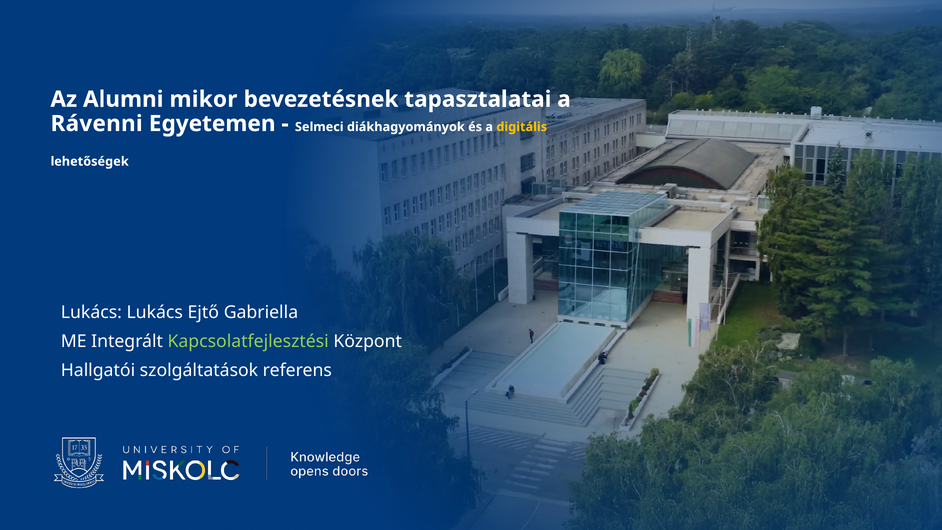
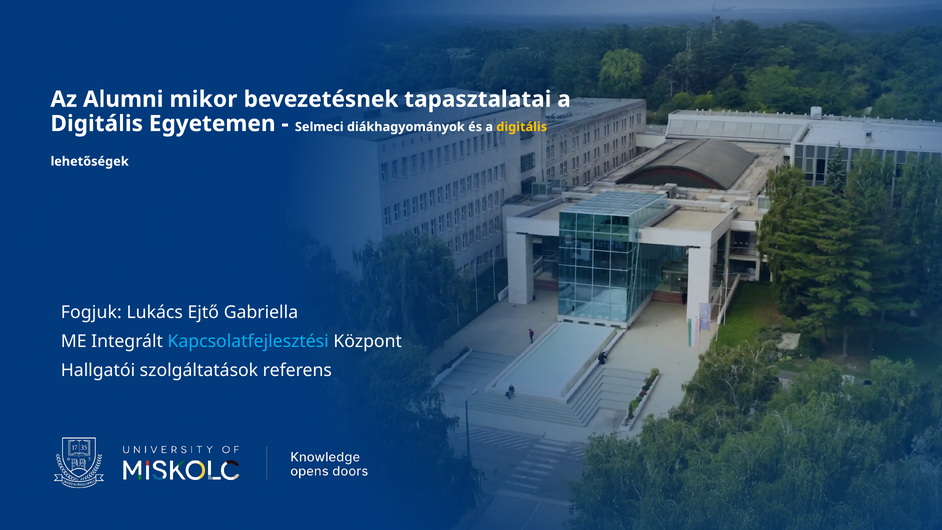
Rávenni: Rávenni -> Digitális (97, 124)
Lukács: Lukács -> Fogjuk (91, 312)
Kapcsolatfejlesztési colour: light green -> light blue (248, 341)
